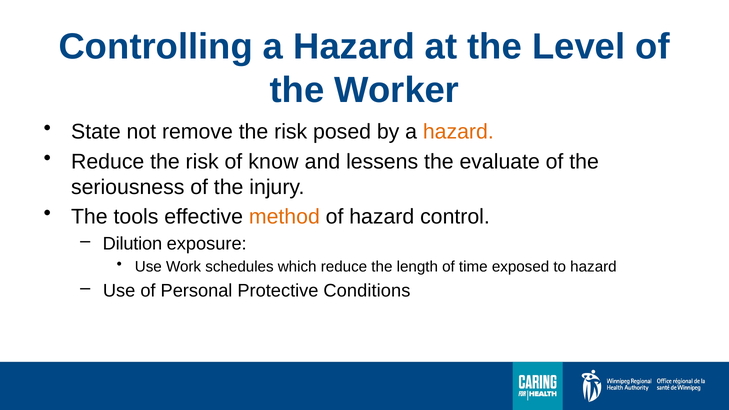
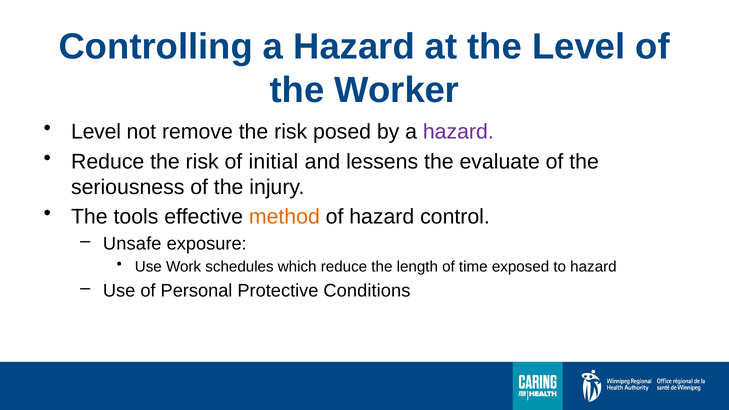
State: State -> Level (96, 132)
hazard colour: orange -> purple (458, 132)
know: know -> initial (273, 162)
Dilution: Dilution -> Unsafe (132, 244)
